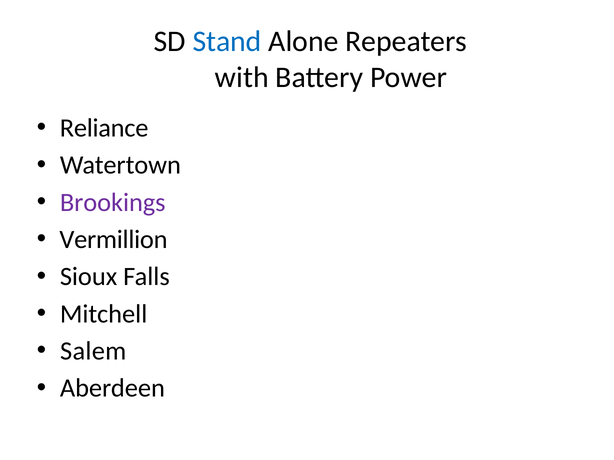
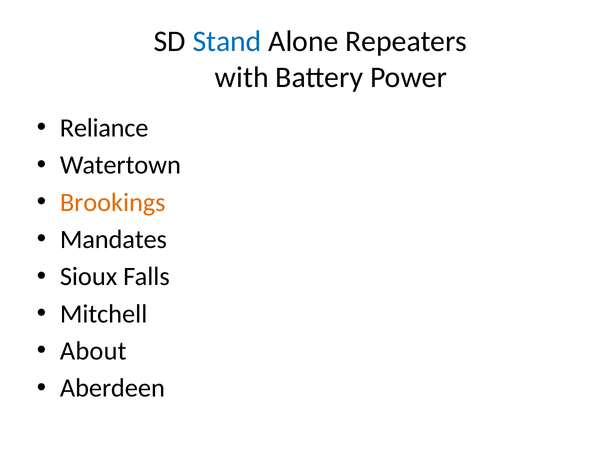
Brookings colour: purple -> orange (113, 203)
Vermillion: Vermillion -> Mandates (113, 240)
Salem: Salem -> About (93, 351)
